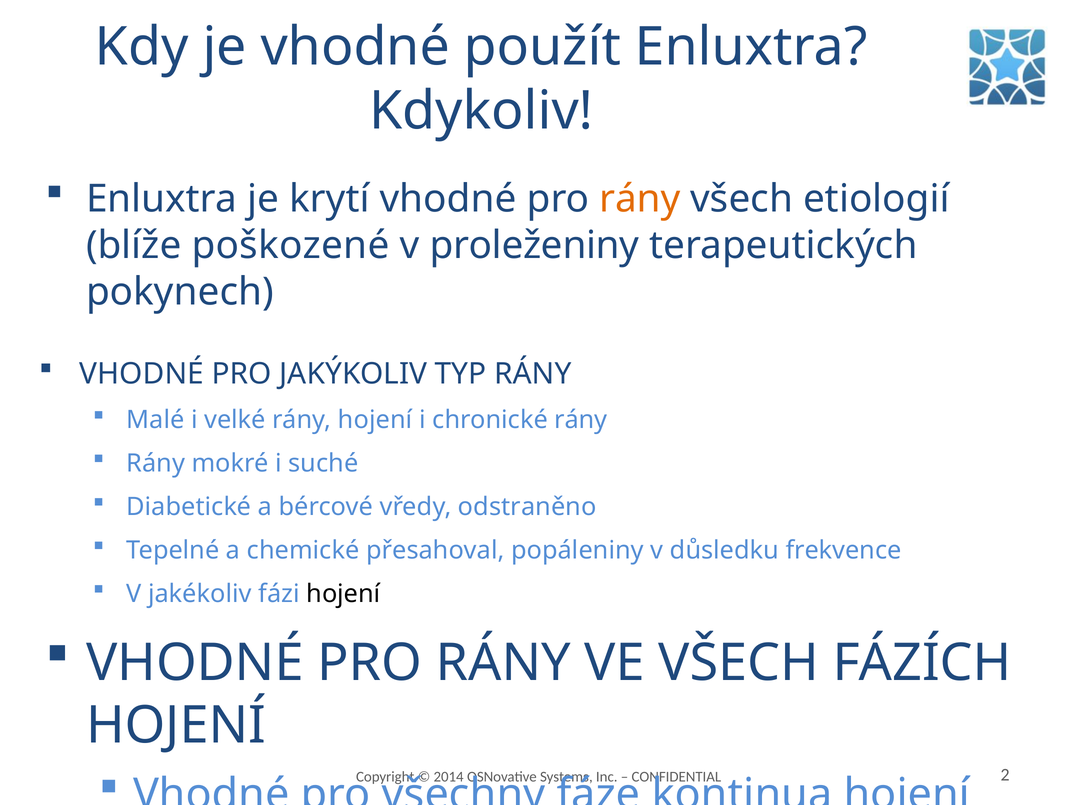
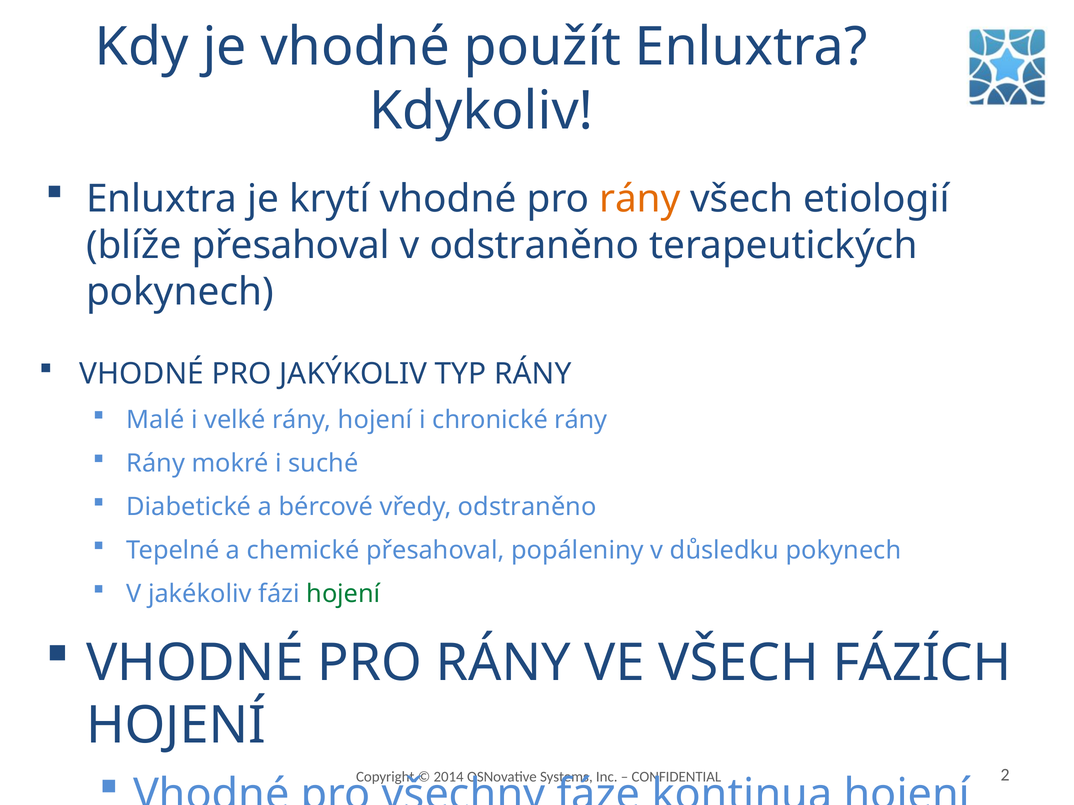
blíže poškozené: poškozené -> přesahoval (291, 246)
v proleženiny: proleženiny -> odstraněno (534, 246)
důsledku frekvence: frekvence -> pokynech (843, 551)
hojení colour: black -> green (343, 594)
